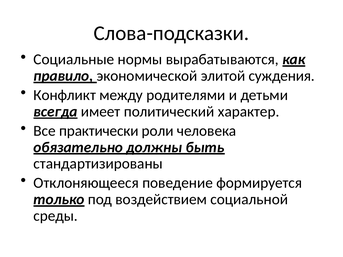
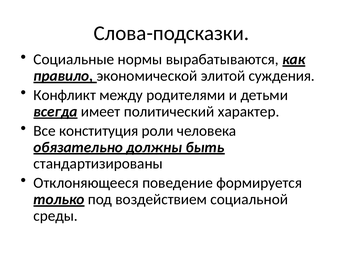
практически: практически -> конституция (99, 131)
